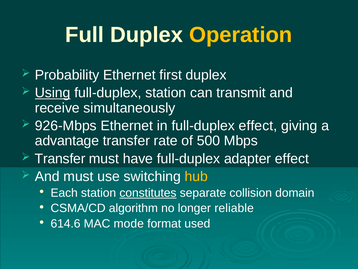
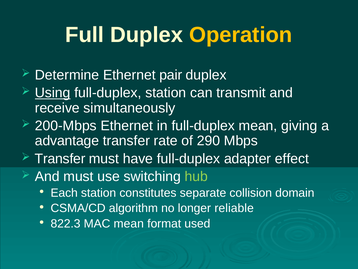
Probability: Probability -> Determine (67, 75)
first: first -> pair (171, 75)
926-Mbps: 926-Mbps -> 200-Mbps (66, 126)
full-duplex effect: effect -> mean (258, 126)
500: 500 -> 290 (209, 141)
hub colour: yellow -> light green (196, 176)
constitutes underline: present -> none (148, 193)
614.6: 614.6 -> 822.3 (65, 223)
MAC mode: mode -> mean (129, 223)
